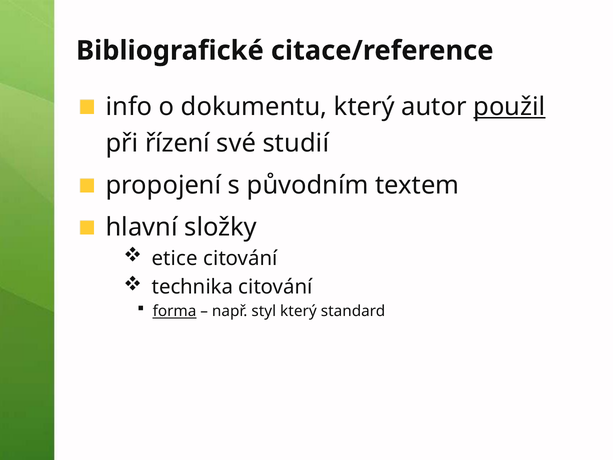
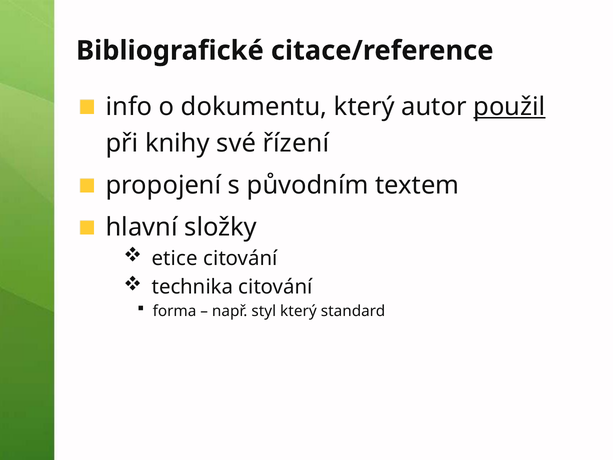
řízení: řízení -> knihy (177, 143)
studií: studií -> řízení (296, 143)
forma underline: present -> none (175, 311)
